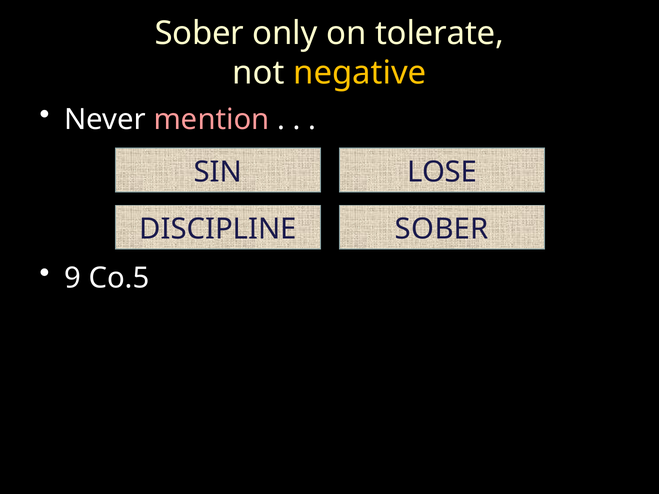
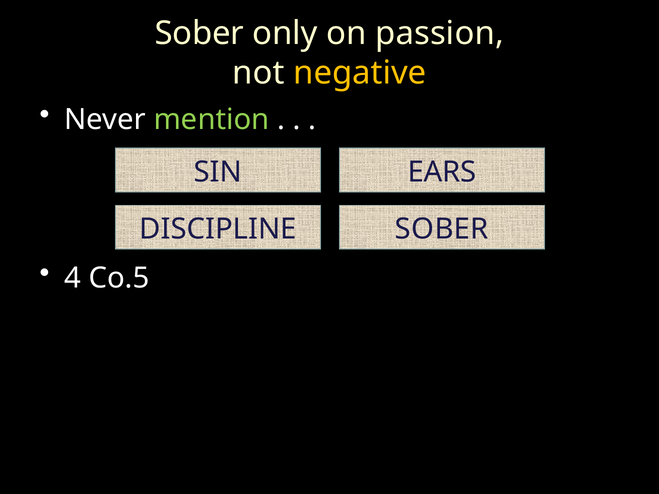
tolerate: tolerate -> passion (440, 34)
mention colour: pink -> light green (212, 120)
LOSE: LOSE -> EARS (442, 172)
9: 9 -> 4 (73, 278)
